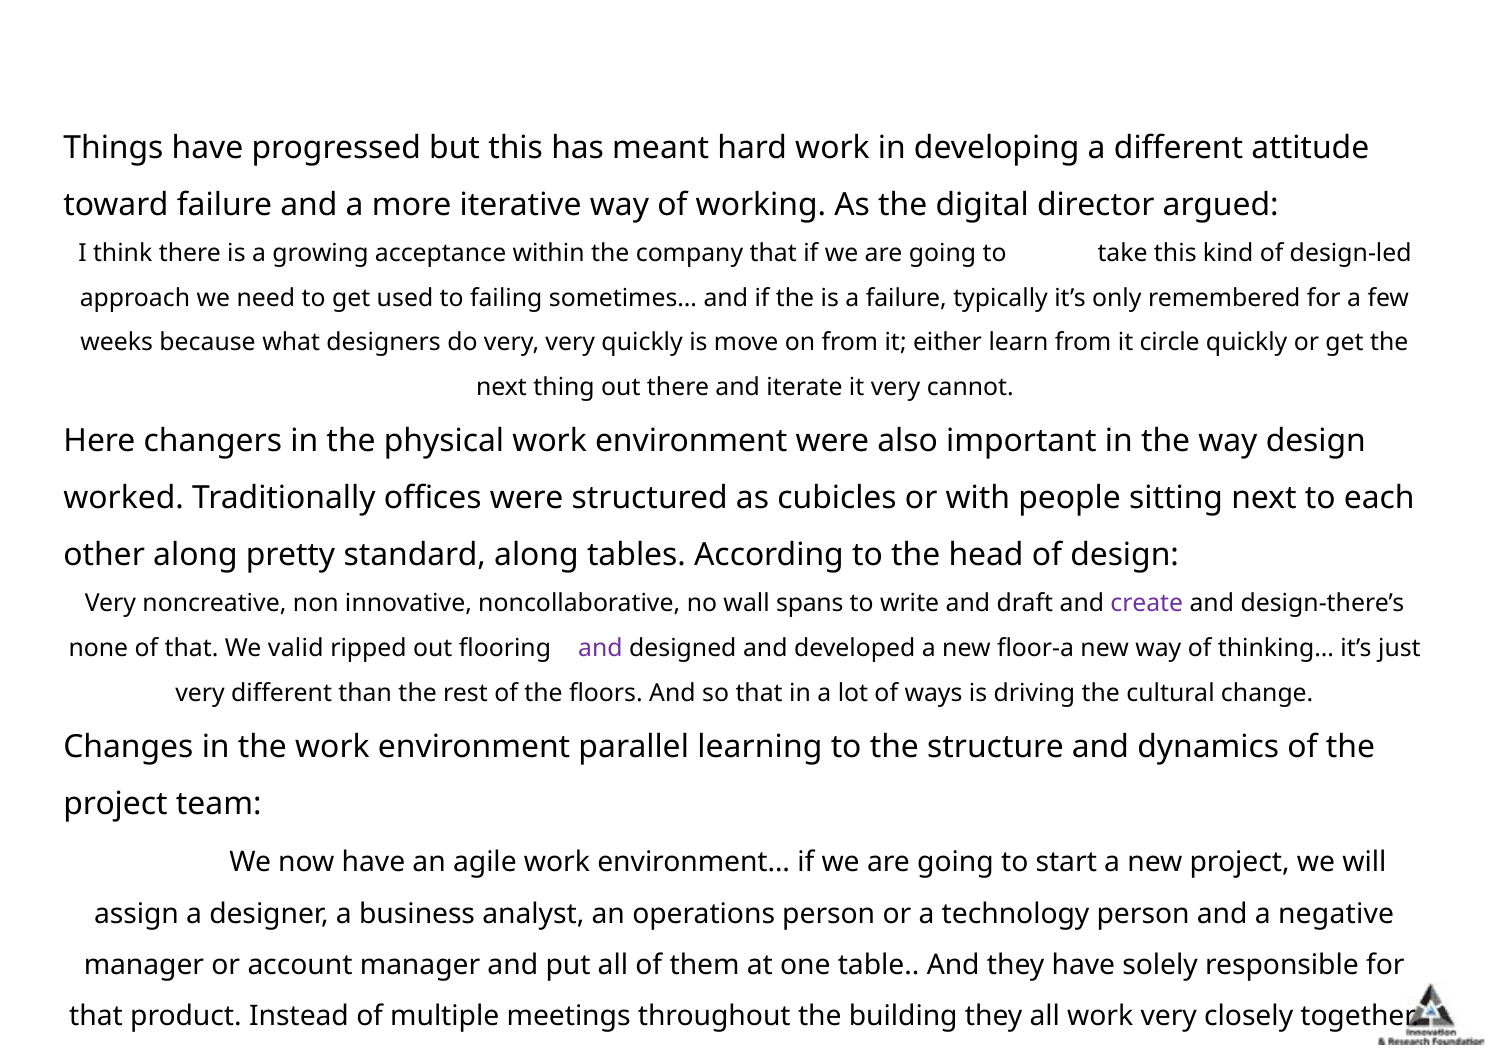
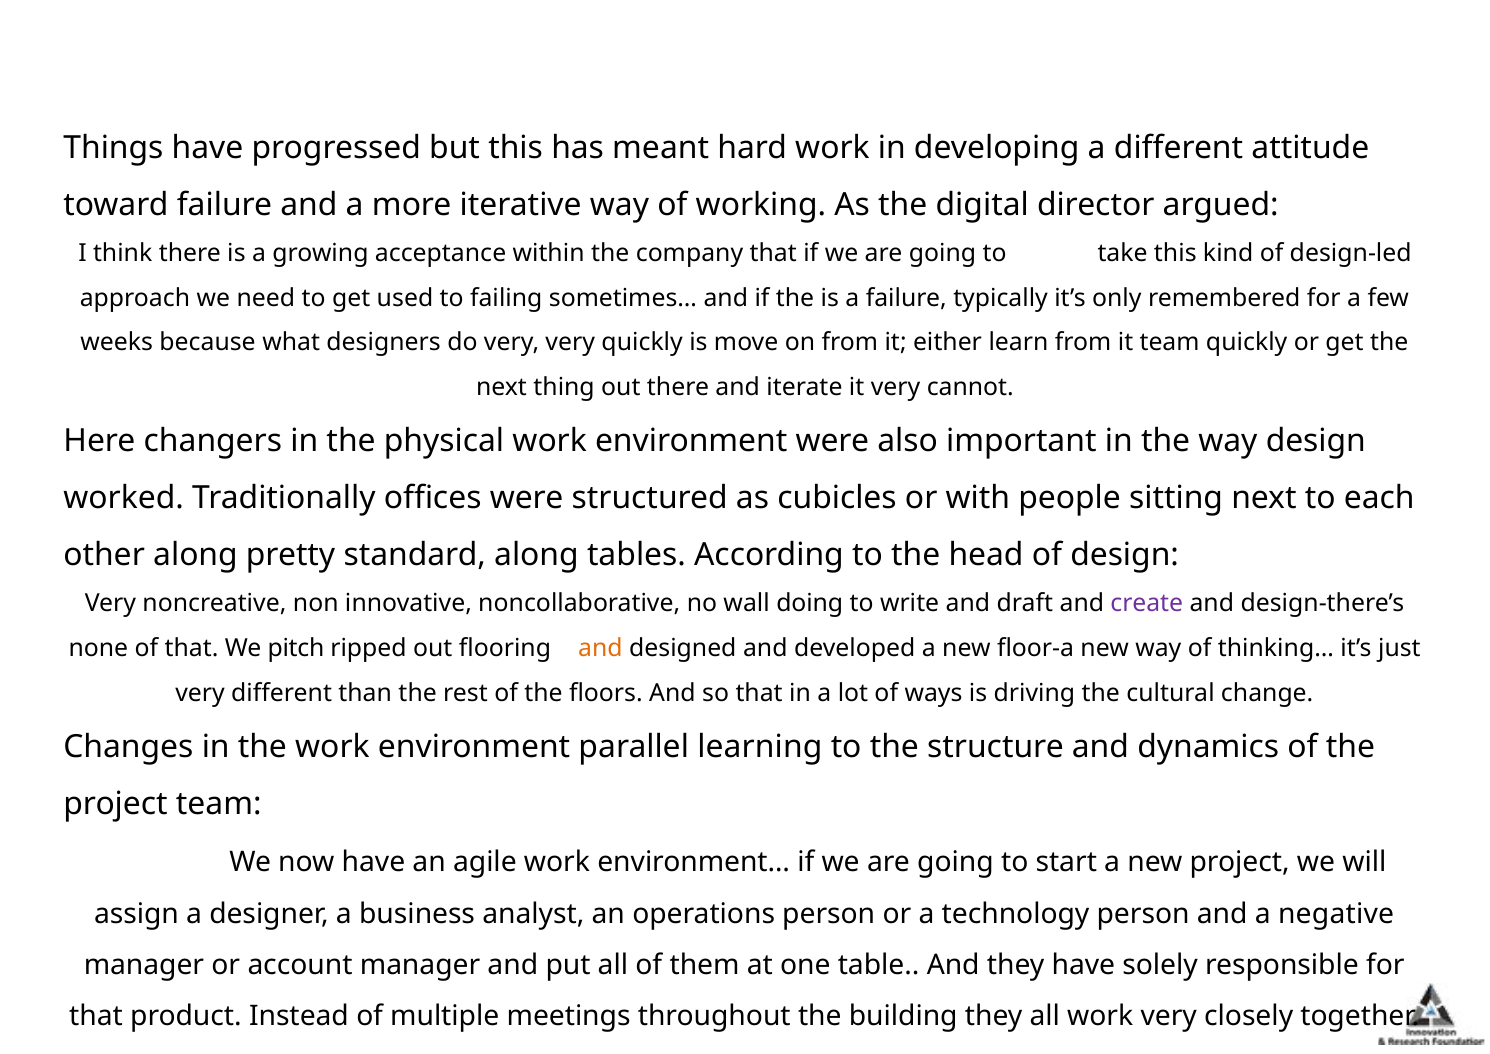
it circle: circle -> team (1170, 342)
spans: spans -> doing (810, 604)
valid: valid -> pitch (296, 648)
and colour: purple -> orange (600, 648)
